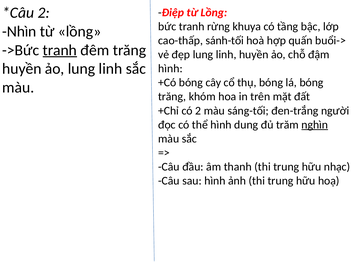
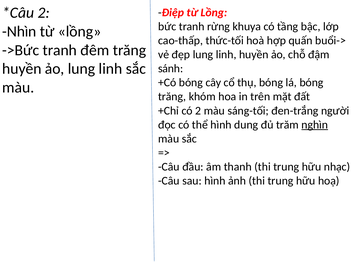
sánh-tối: sánh-tối -> thức-tối (225, 41)
tranh underline: present -> none (60, 50)
hình: hình -> sánh (171, 69)
